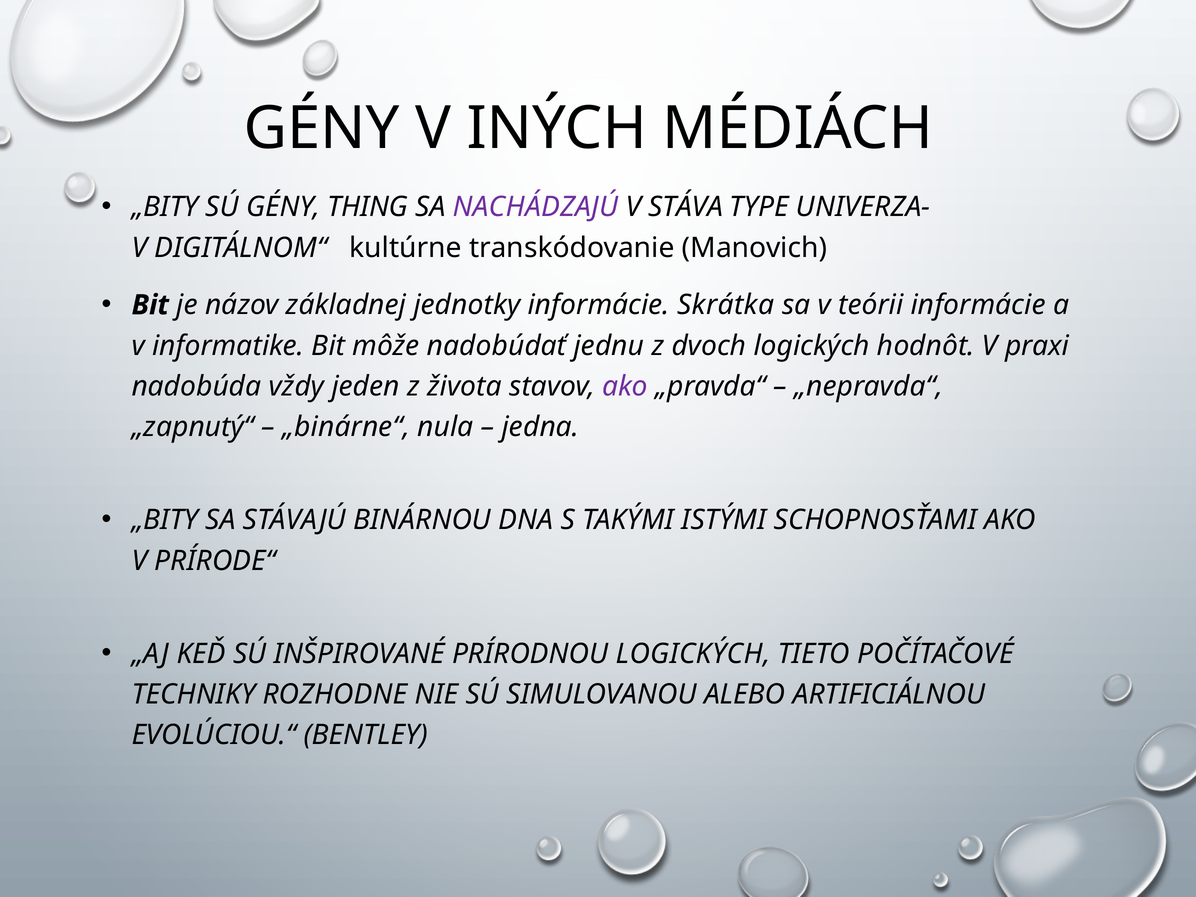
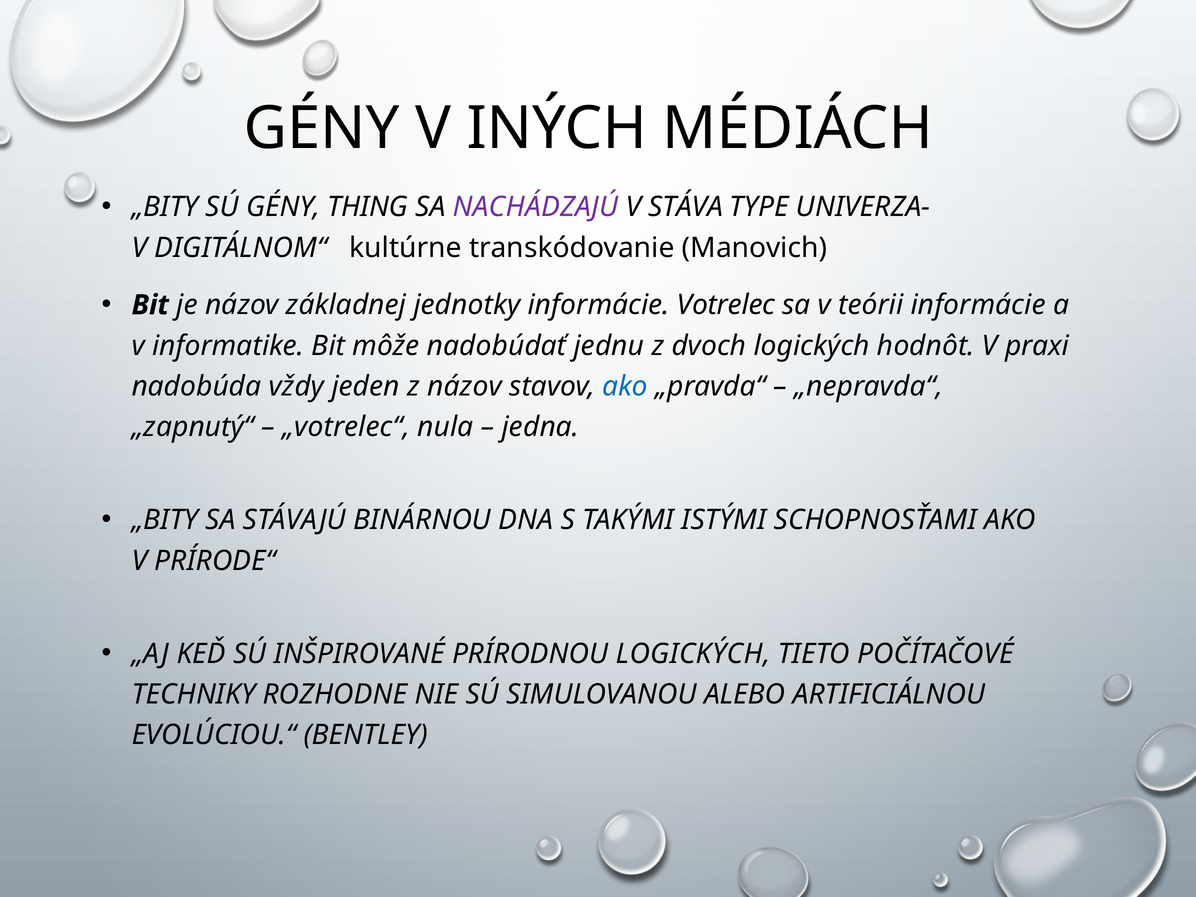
Skrátka: Skrátka -> Votrelec (726, 305)
z života: života -> názov (464, 386)
ako colour: purple -> blue (625, 386)
„binárne“: „binárne“ -> „votrelec“ (346, 427)
